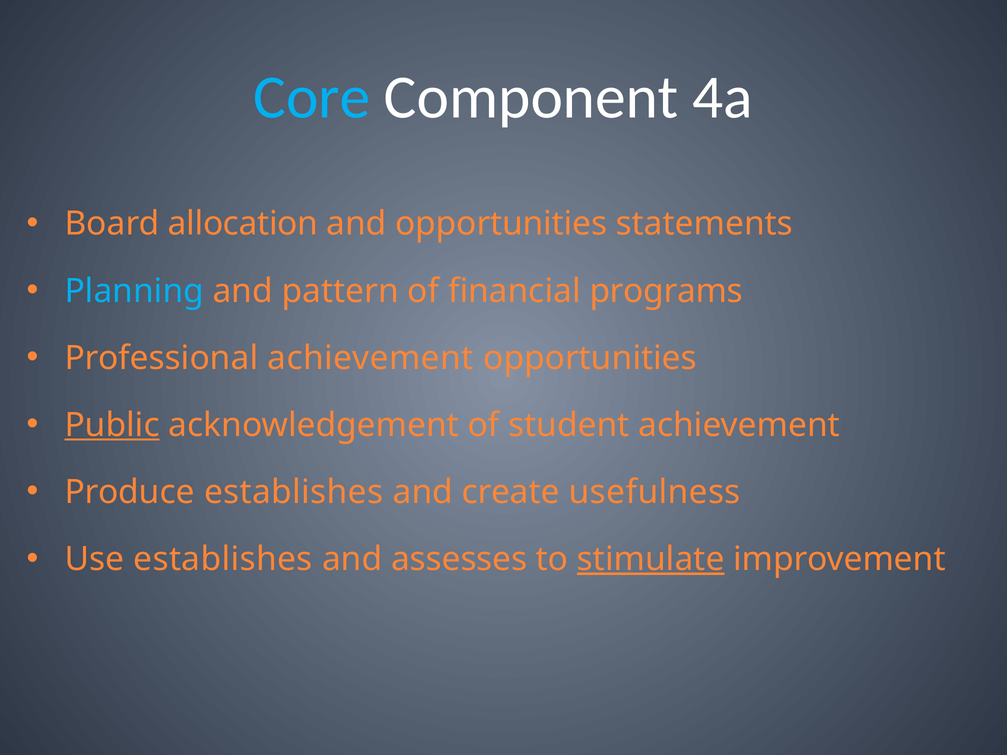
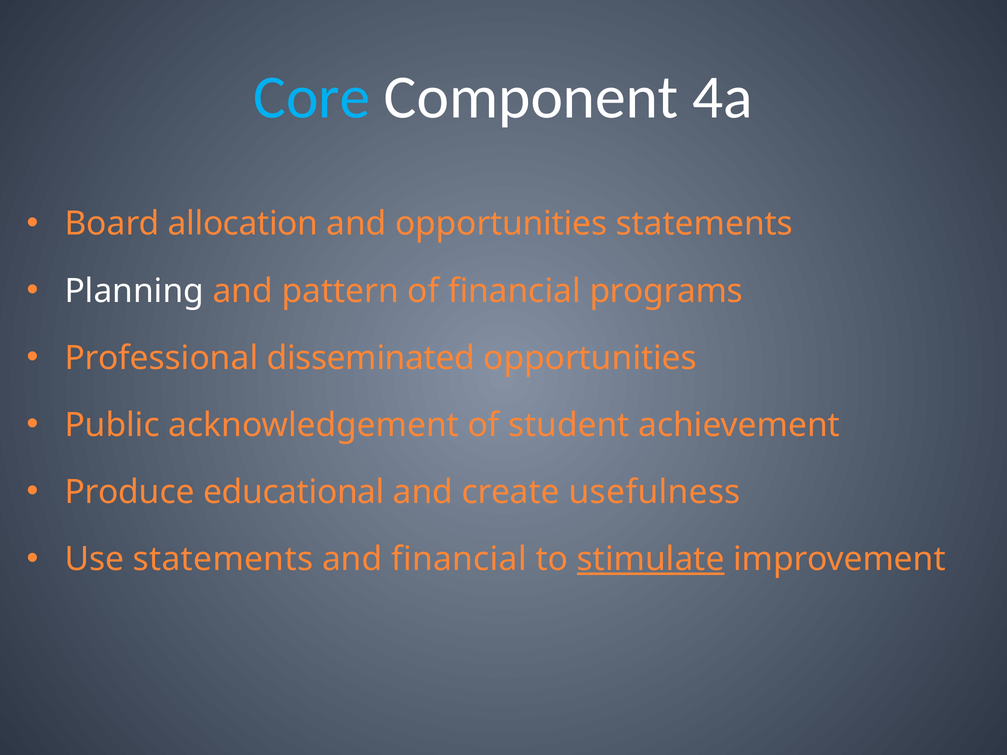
Planning colour: light blue -> white (134, 291)
Professional achievement: achievement -> disseminated (371, 358)
Public underline: present -> none (112, 425)
Produce establishes: establishes -> educational (294, 492)
Use establishes: establishes -> statements (223, 559)
and assesses: assesses -> financial (459, 559)
